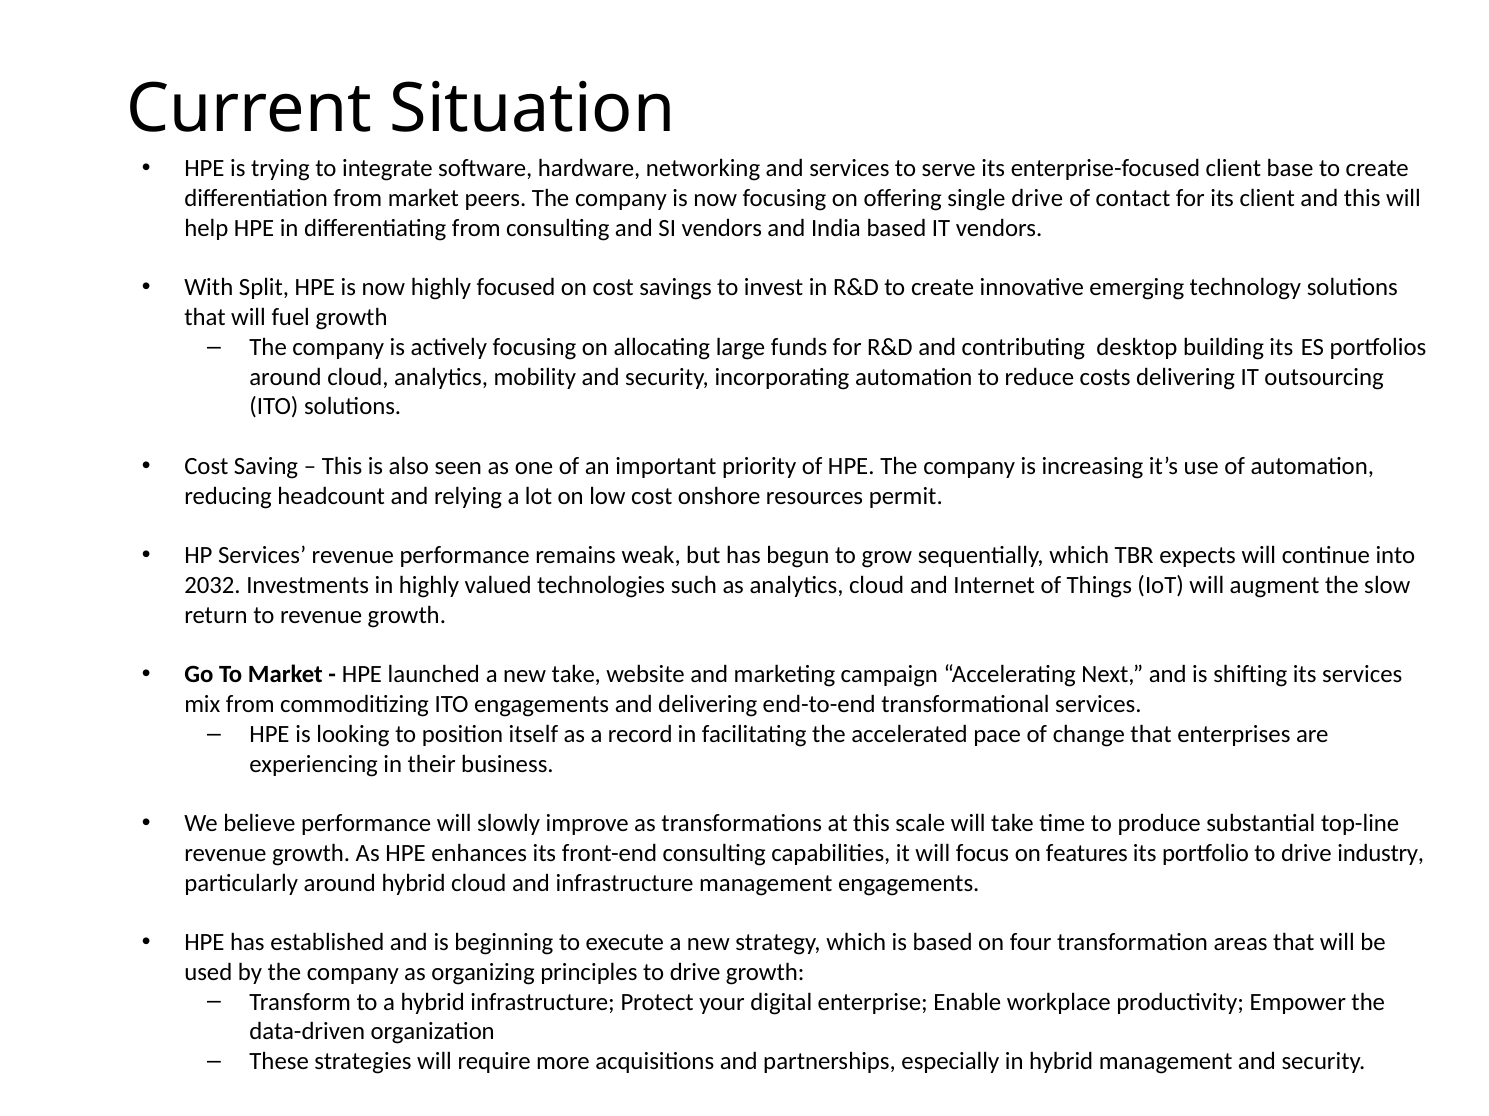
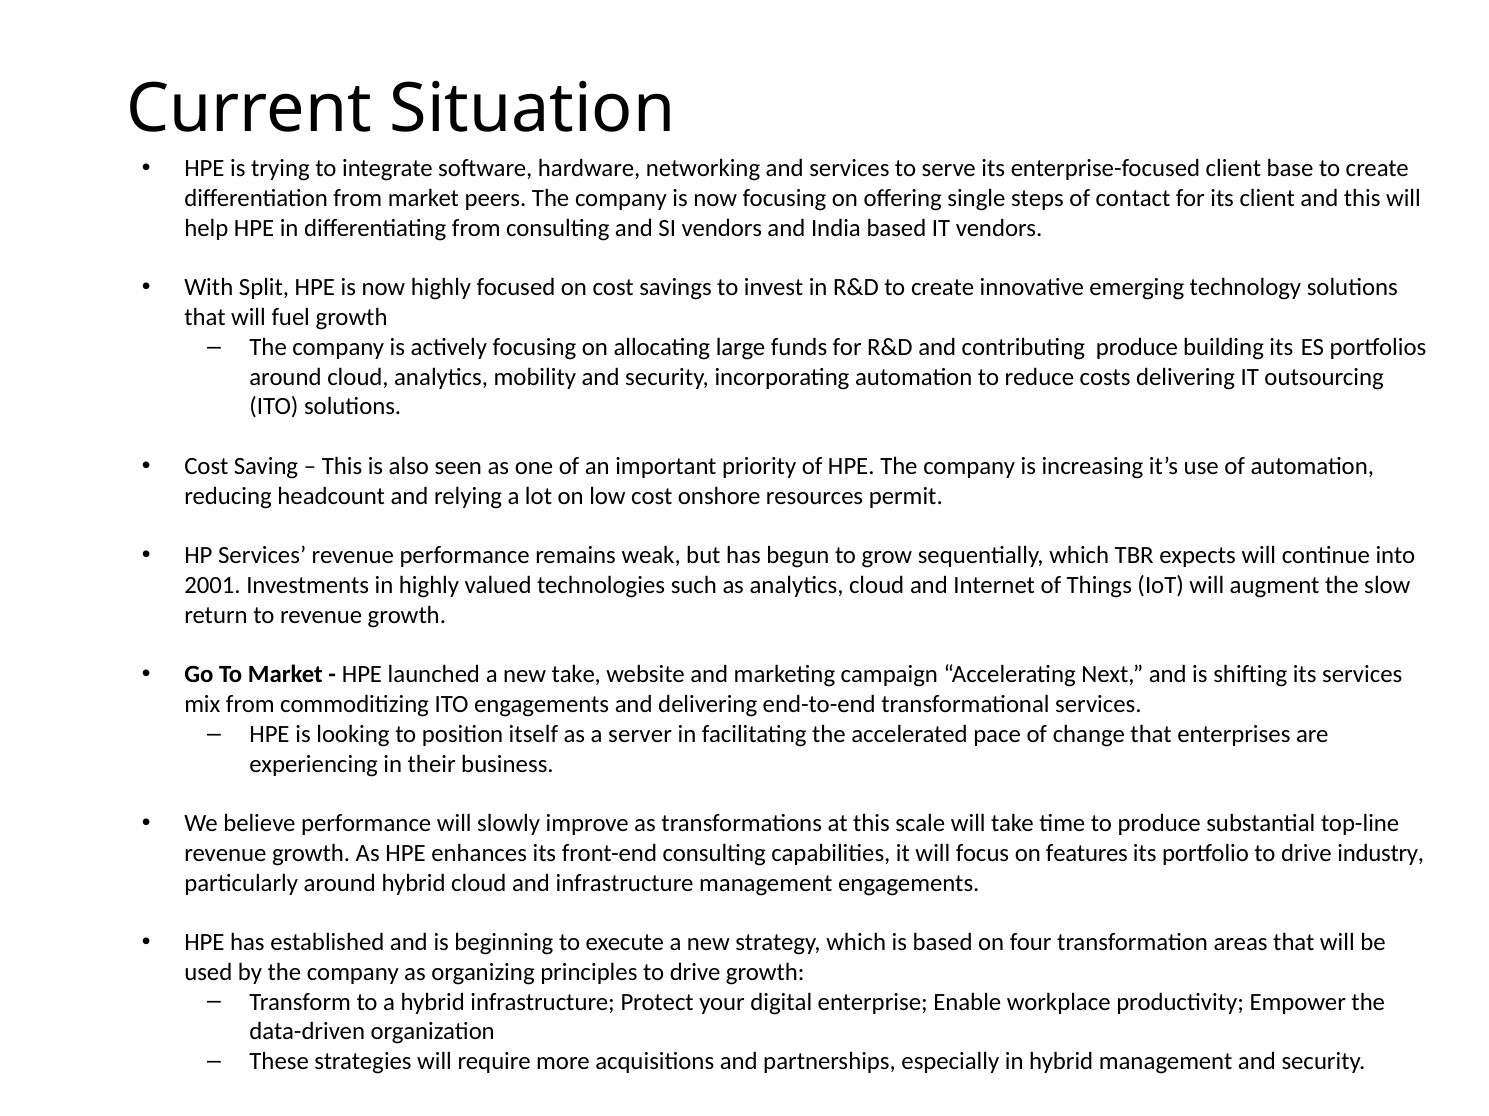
single drive: drive -> steps (1037, 199)
contributing desktop: desktop -> produce (1137, 348)
2032: 2032 -> 2001 (213, 586)
record: record -> server (640, 735)
